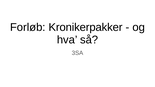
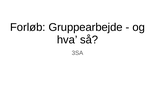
Kronikerpakker: Kronikerpakker -> Gruppearbejde (86, 27)
